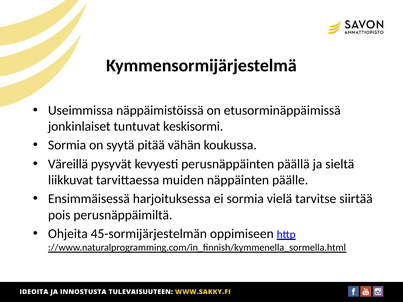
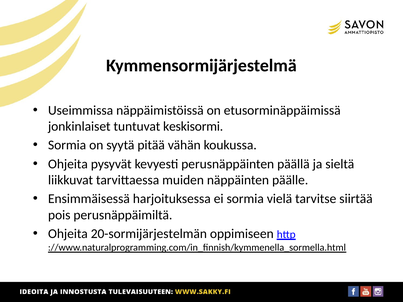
Väreillä: Väreillä -> Ohjeita (68, 164)
45-sormijärjestelmän: 45-sormijärjestelmän -> 20-sormijärjestelmän (149, 234)
